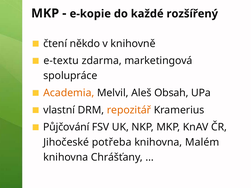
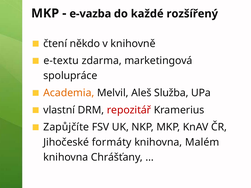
e-kopie: e-kopie -> e-vazba (90, 14)
Obsah: Obsah -> Služba (171, 93)
repozitář colour: orange -> red (129, 110)
Půjčování: Půjčování -> Zapůjčíte (66, 127)
potřeba: potřeba -> formáty (112, 142)
